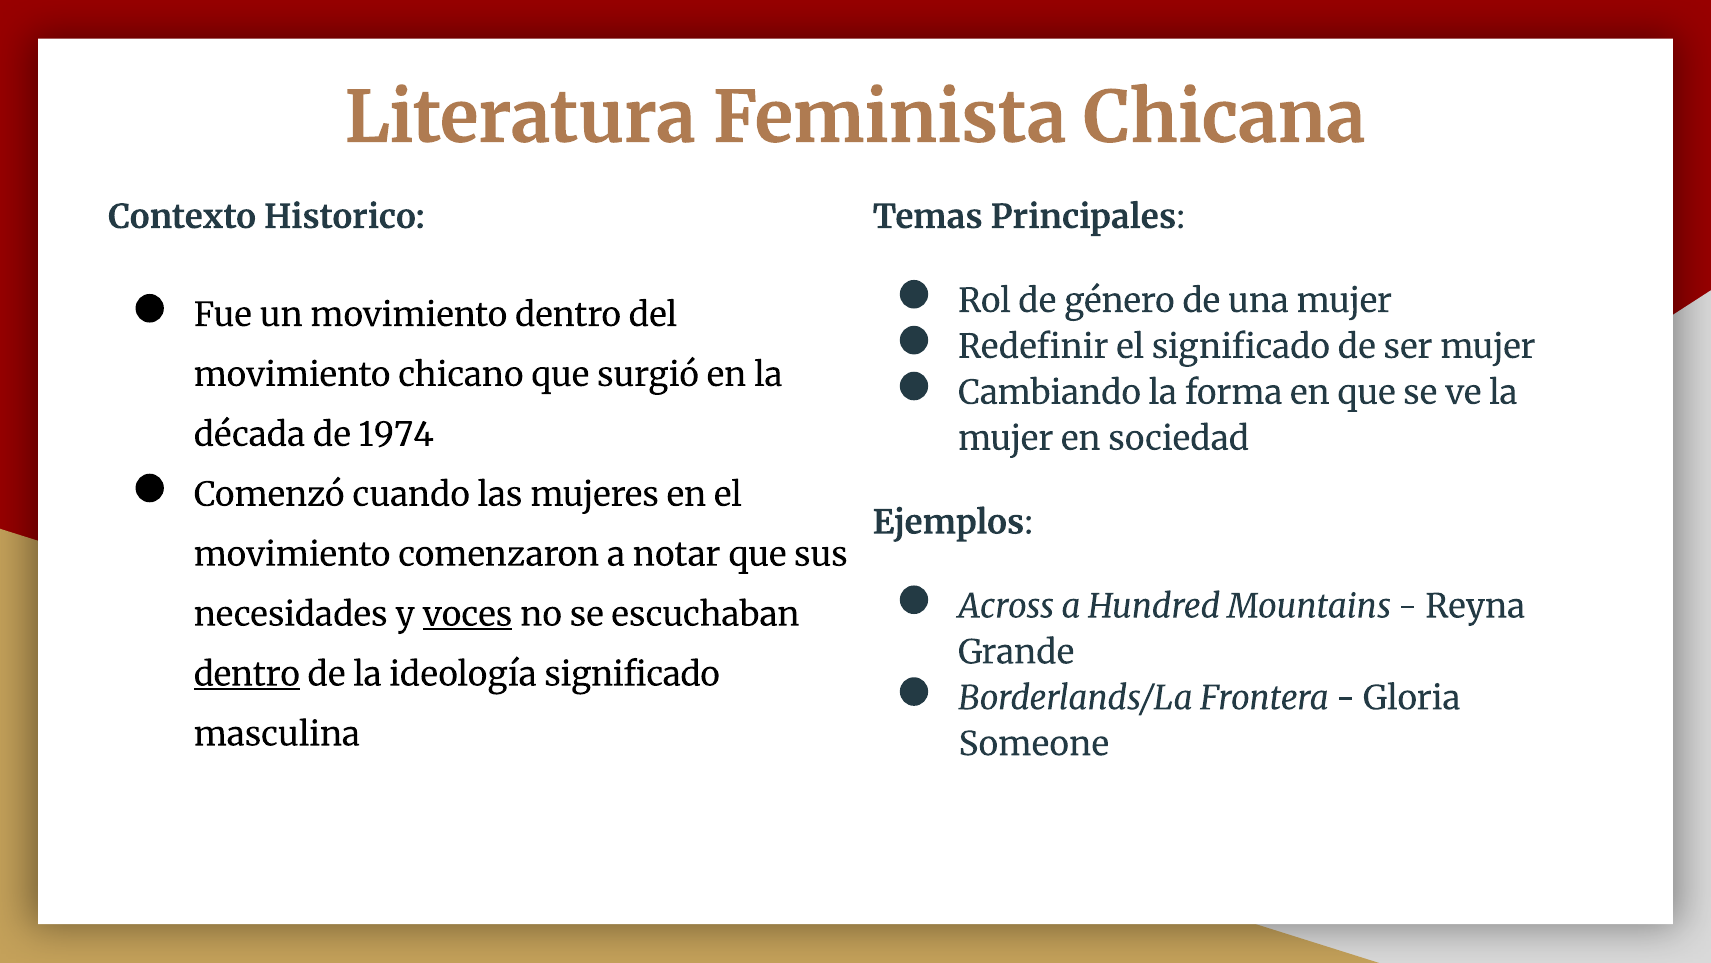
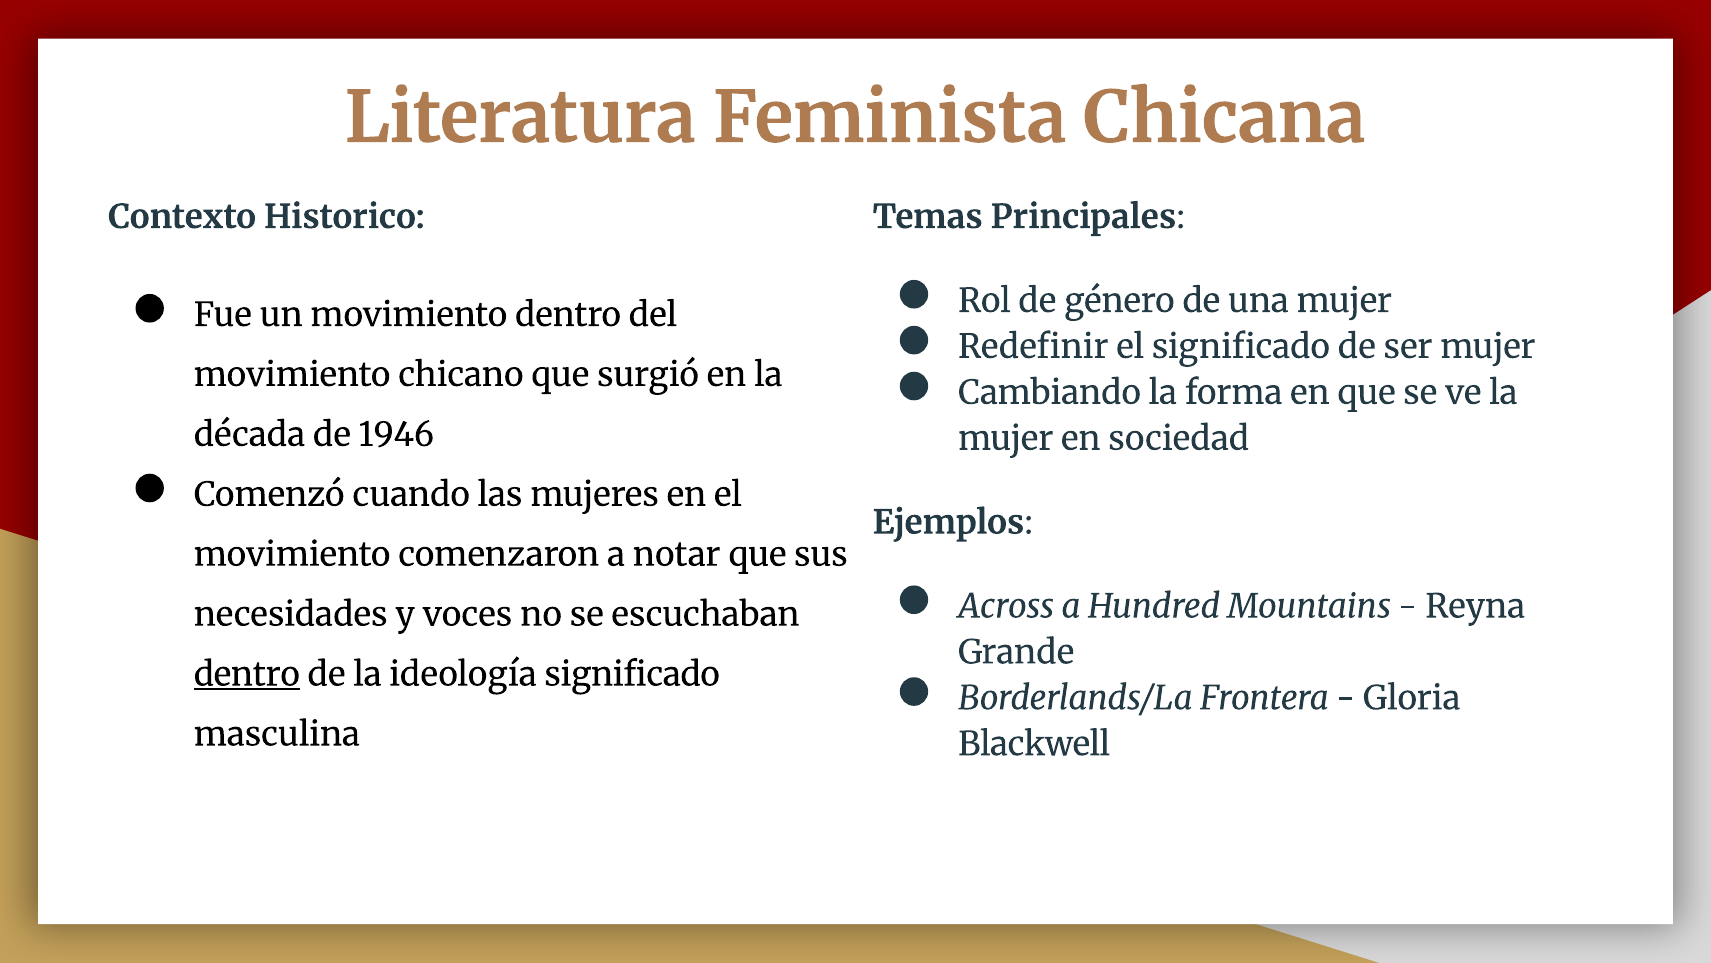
1974: 1974 -> 1946 (396, 435)
voces underline: present -> none (467, 614)
Someone: Someone -> Blackwell (1034, 744)
